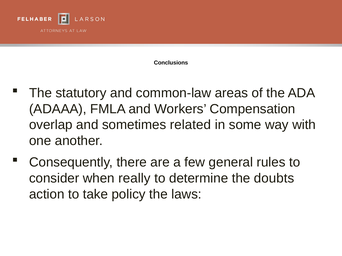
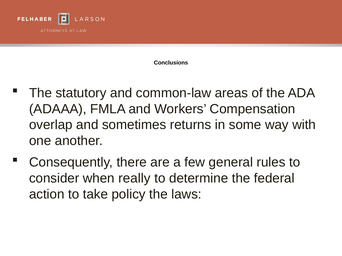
related: related -> returns (191, 125)
doubts: doubts -> federal (274, 179)
